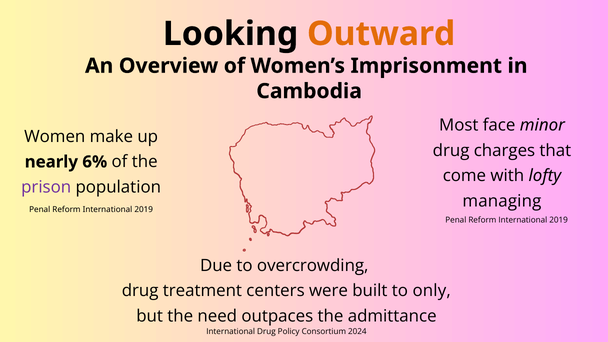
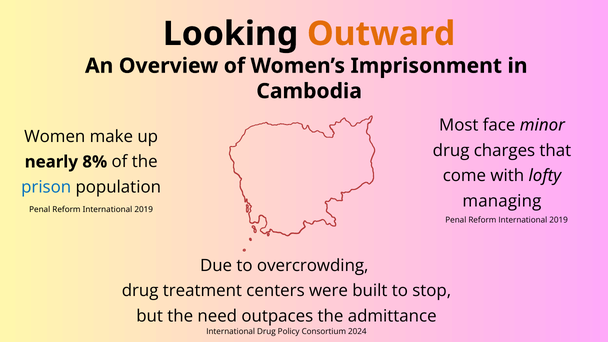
6%: 6% -> 8% (95, 162)
prison colour: purple -> blue (46, 187)
only: only -> stop (432, 291)
